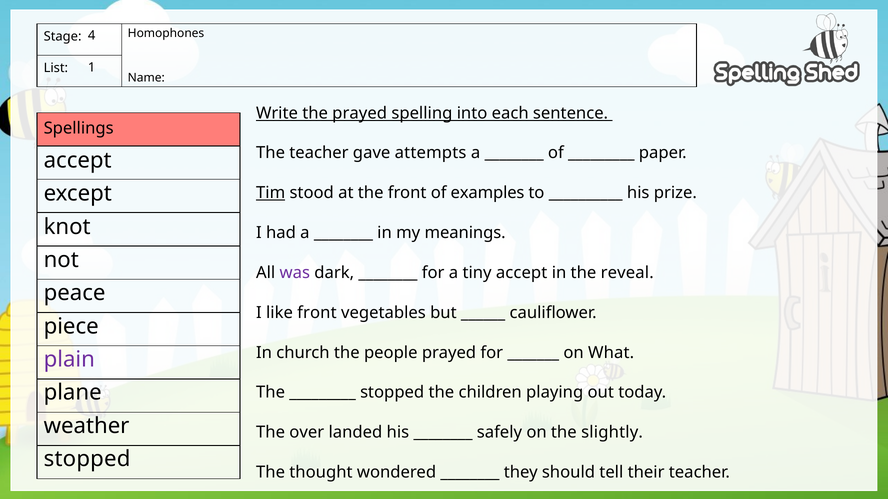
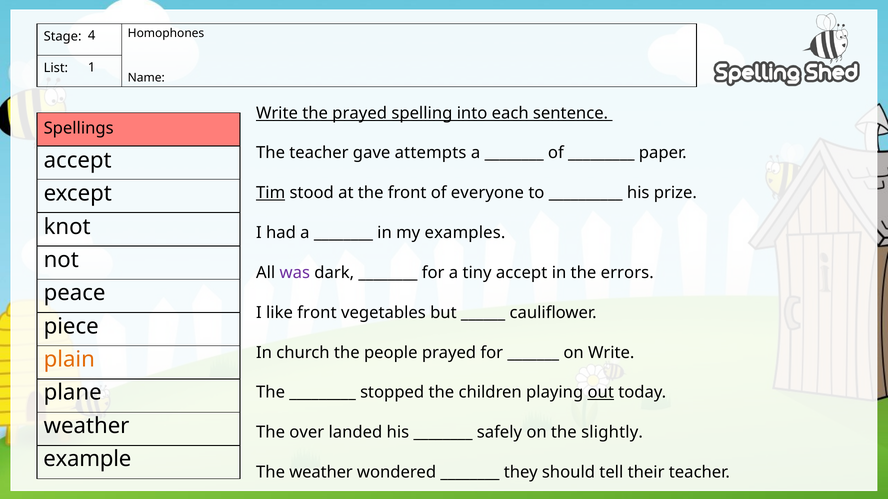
examples: examples -> everyone (487, 193)
meanings: meanings -> examples (465, 233)
reveal: reveal -> errors (627, 273)
on What: What -> Write (611, 353)
plain colour: purple -> orange (69, 360)
out underline: none -> present (601, 393)
stopped: stopped -> example (87, 459)
The thought: thought -> weather (321, 473)
